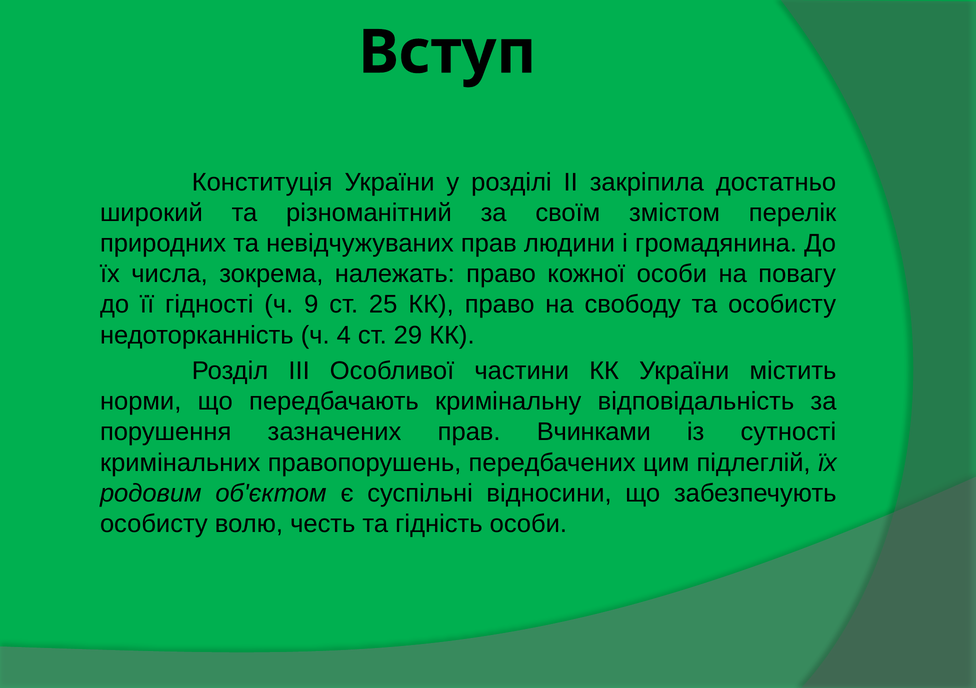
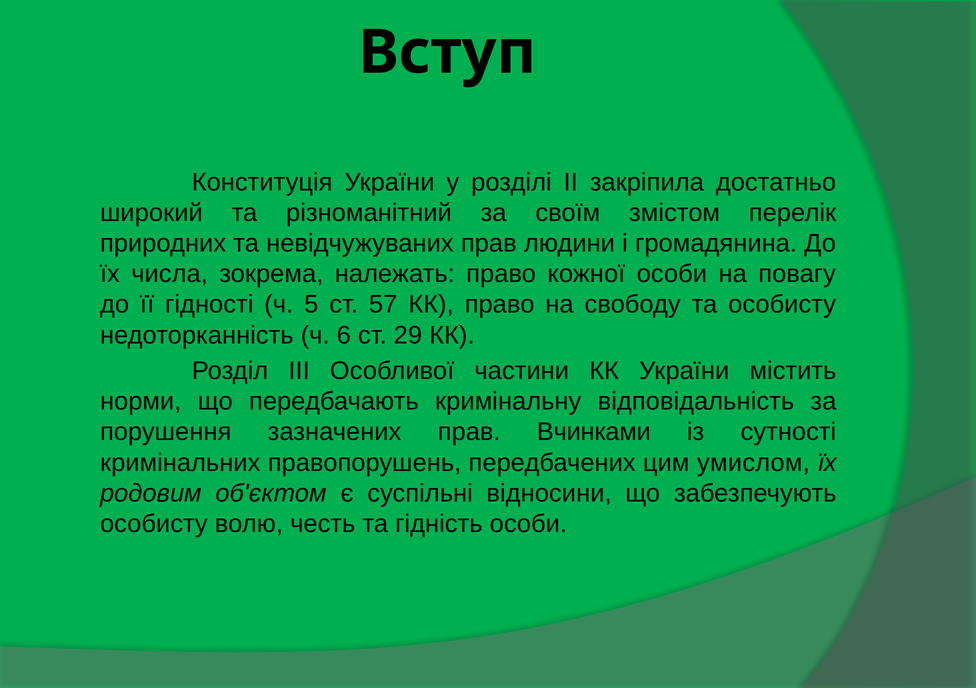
9: 9 -> 5 (311, 305)
25: 25 -> 57 (383, 305)
4: 4 -> 6 (344, 335)
підлеглій: підлеглій -> умислом (753, 463)
